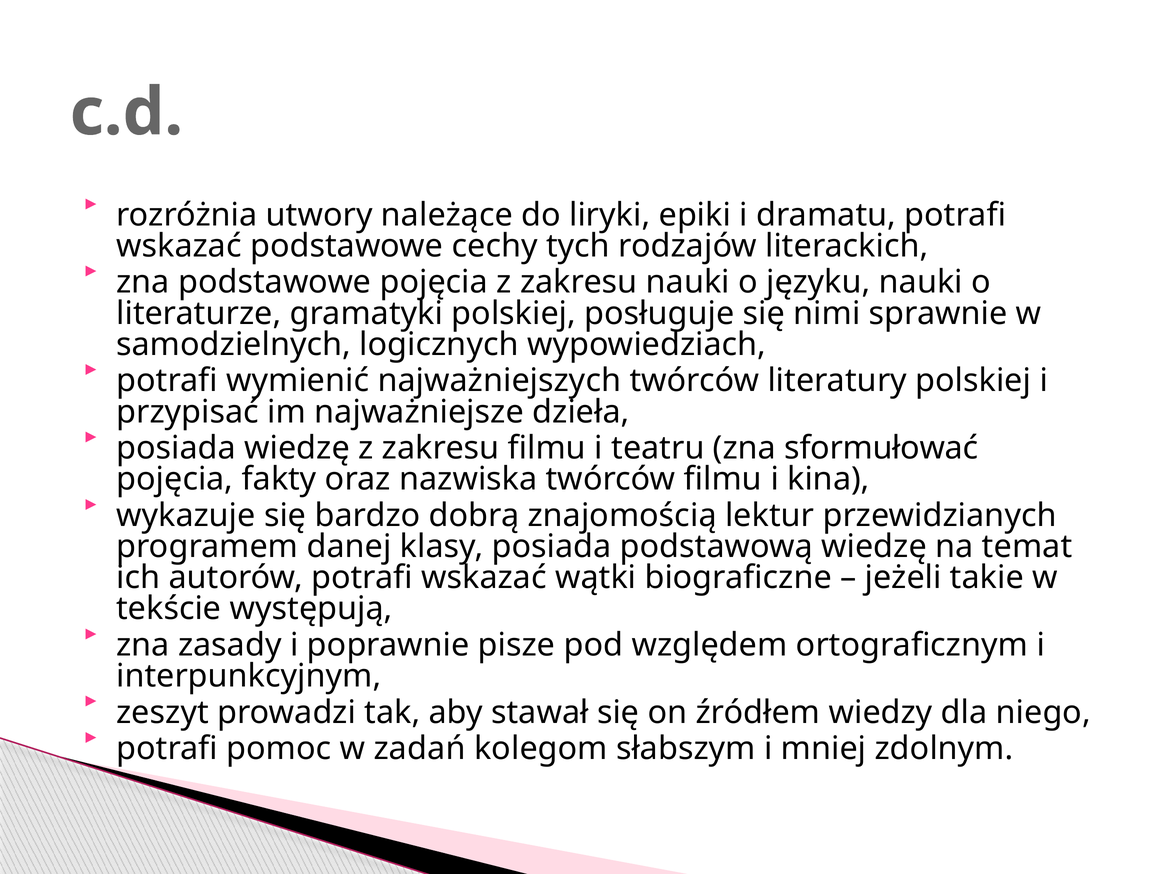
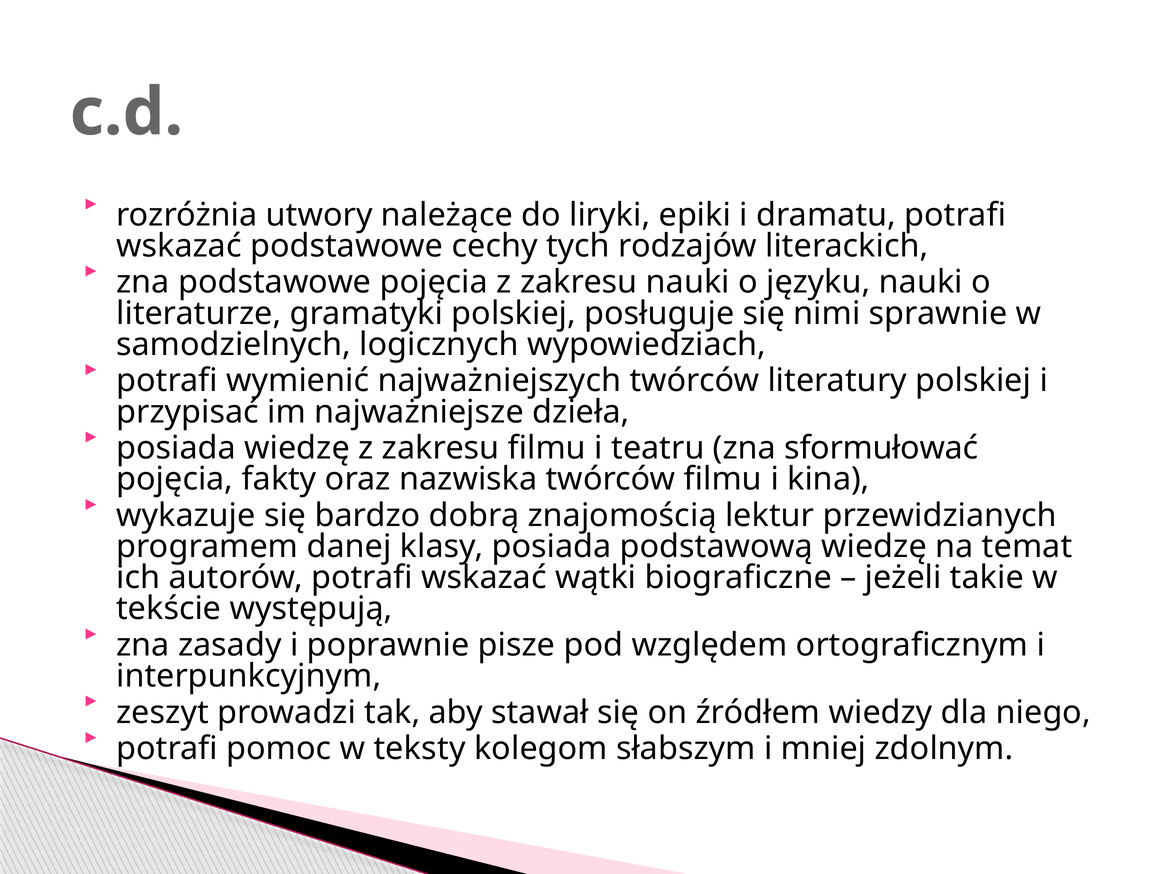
zadań: zadań -> teksty (420, 748)
